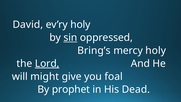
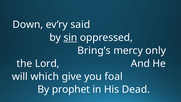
David: David -> Down (28, 25)
ev’ry holy: holy -> said (80, 25)
mercy holy: holy -> only (156, 50)
Lord underline: present -> none (47, 63)
might: might -> which (45, 76)
